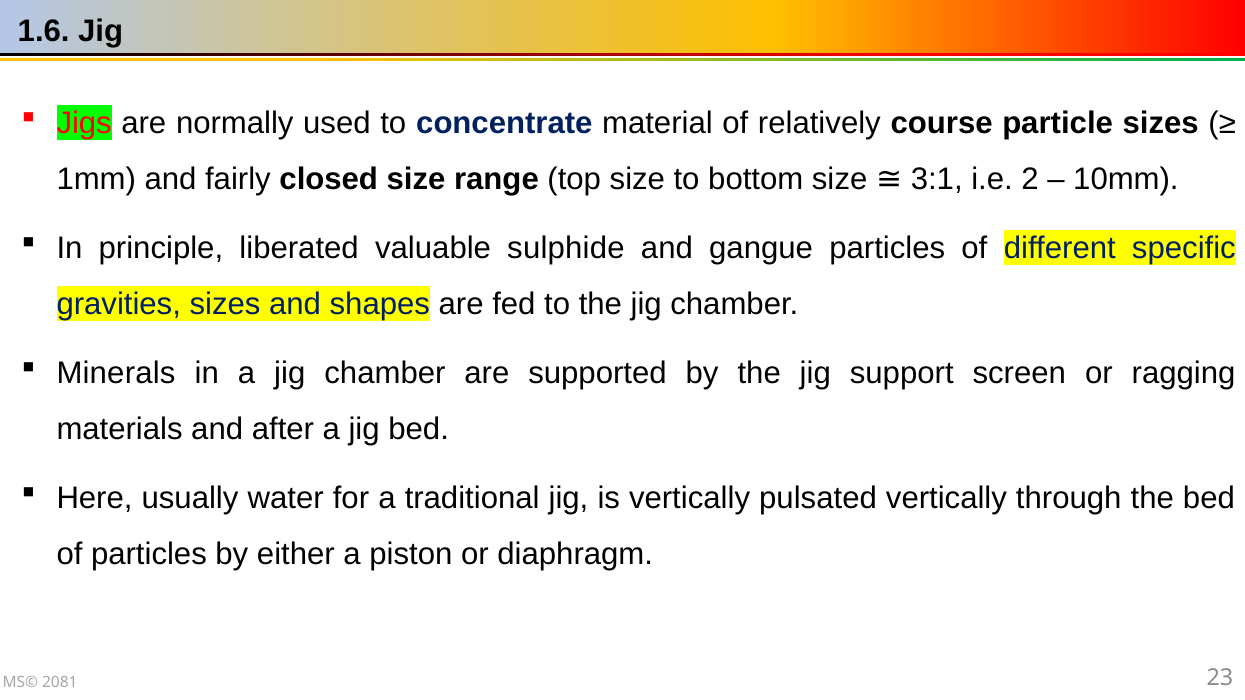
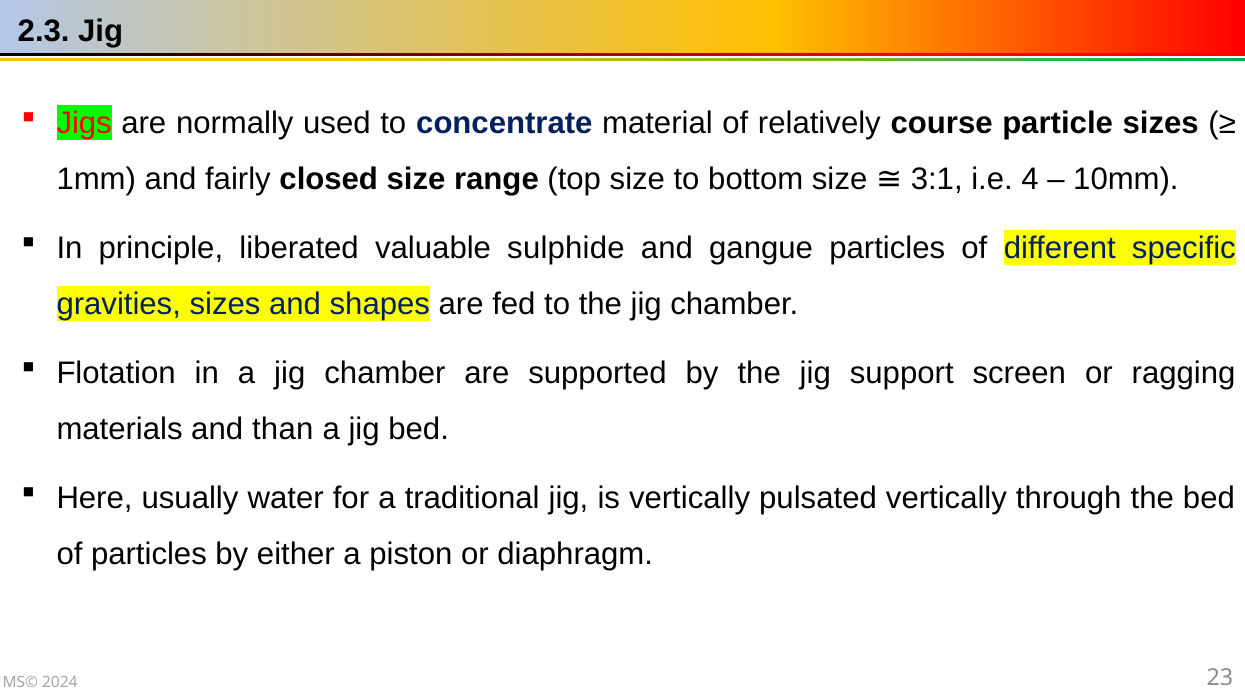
1.6: 1.6 -> 2.3 (44, 31)
2: 2 -> 4 (1030, 179)
Minerals: Minerals -> Flotation (116, 373)
after: after -> than (283, 429)
2081: 2081 -> 2024 (60, 682)
